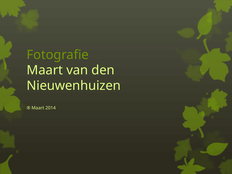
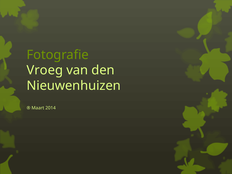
Maart: Maart -> Vroeg (45, 70)
